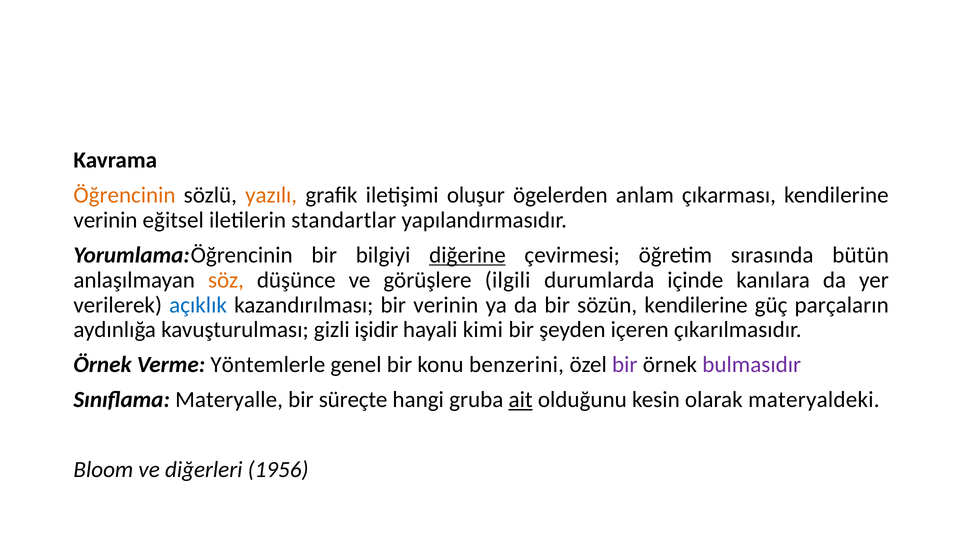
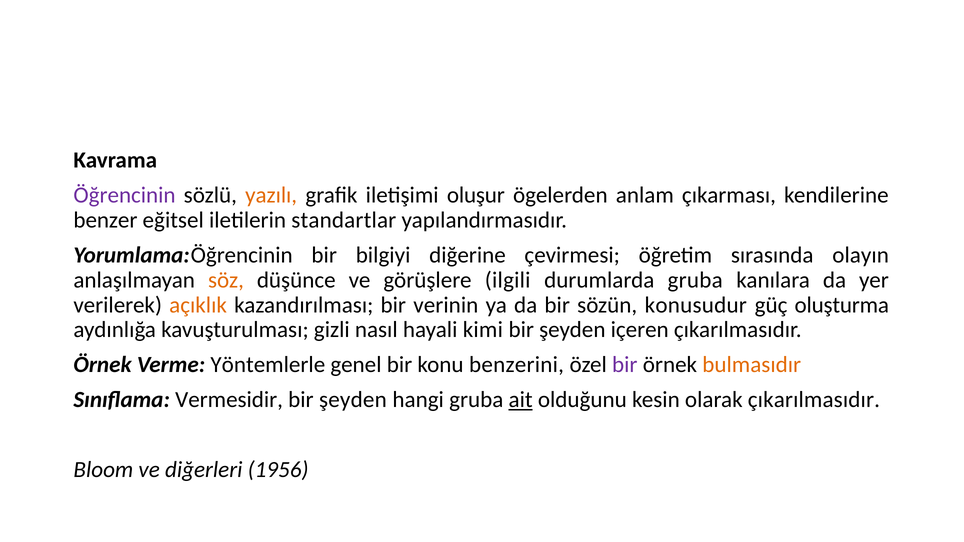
Öğrencinin colour: orange -> purple (125, 195)
verinin: verinin -> benzer (105, 220)
diğerine underline: present -> none (467, 255)
bütün: bütün -> olayın (861, 255)
durumlarda içinde: içinde -> gruba (695, 280)
açıklık colour: blue -> orange (198, 305)
sözün kendilerine: kendilerine -> konusudur (696, 305)
parçaların: parçaların -> oluşturma (842, 305)
işidir: işidir -> nasıl (376, 330)
bulmasıdır colour: purple -> orange (752, 365)
Materyalle: Materyalle -> Vermesidir (229, 400)
süreçte: süreçte -> şeyden (353, 400)
olarak materyaldeki: materyaldeki -> çıkarılmasıdır (814, 400)
